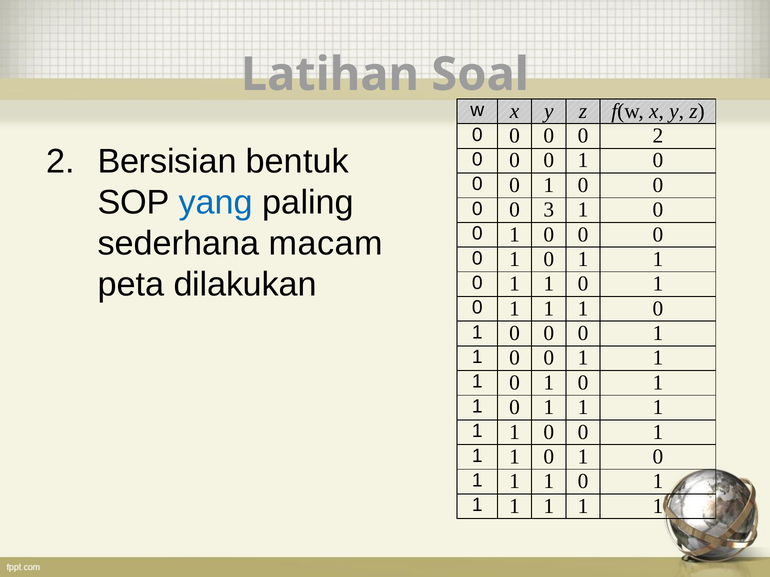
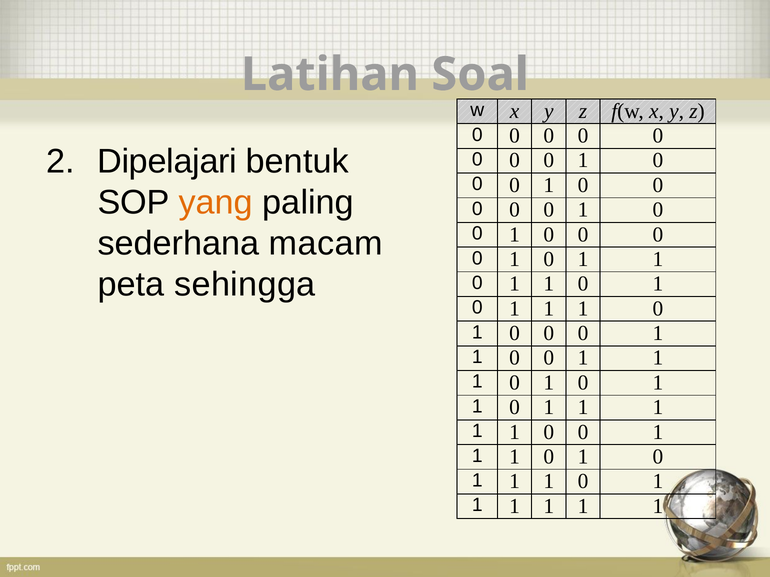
2: 2 -> 0 (658, 136)
Bersisian: Bersisian -> Dipelajari (167, 162)
yang colour: blue -> orange (216, 203)
3: 3 -> 0 (549, 210)
dilakukan: dilakukan -> sehingga (245, 285)
